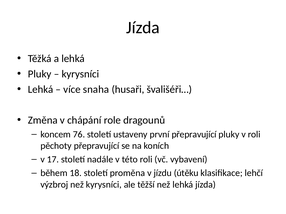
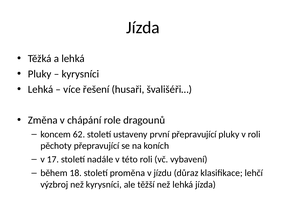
snaha: snaha -> řešení (96, 90)
76: 76 -> 62 (79, 135)
útěku: útěku -> důraz (186, 173)
